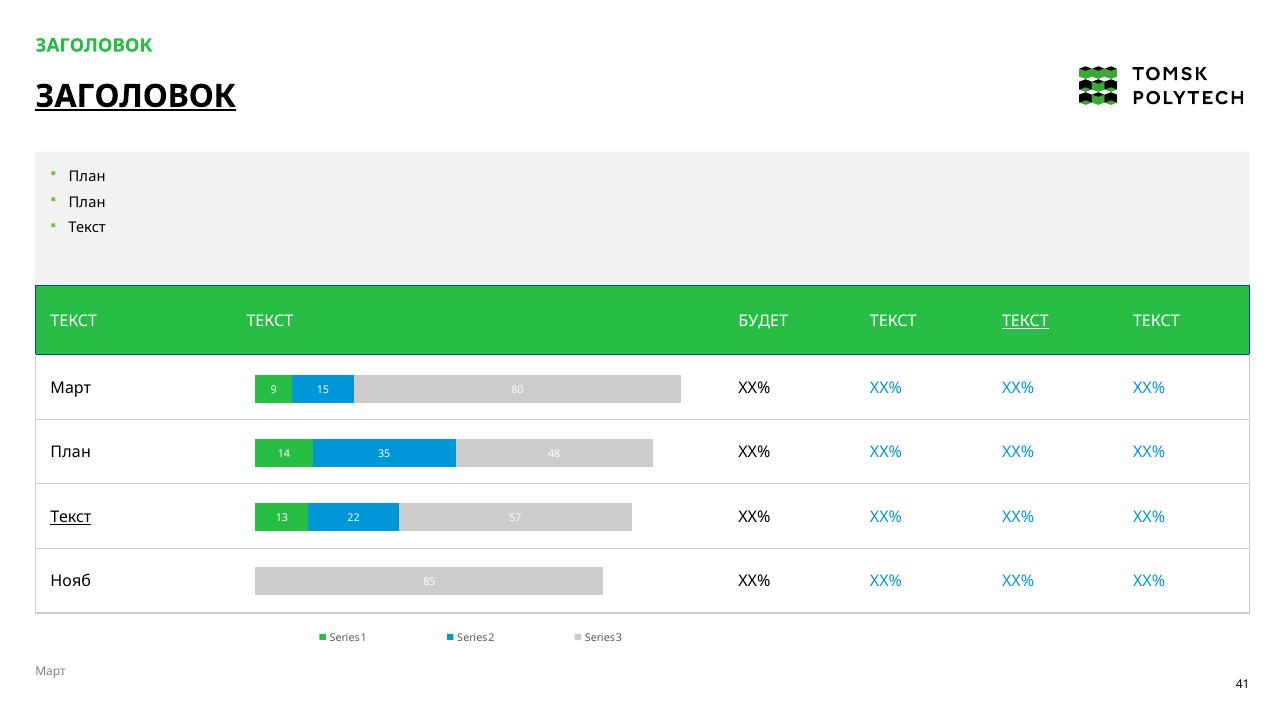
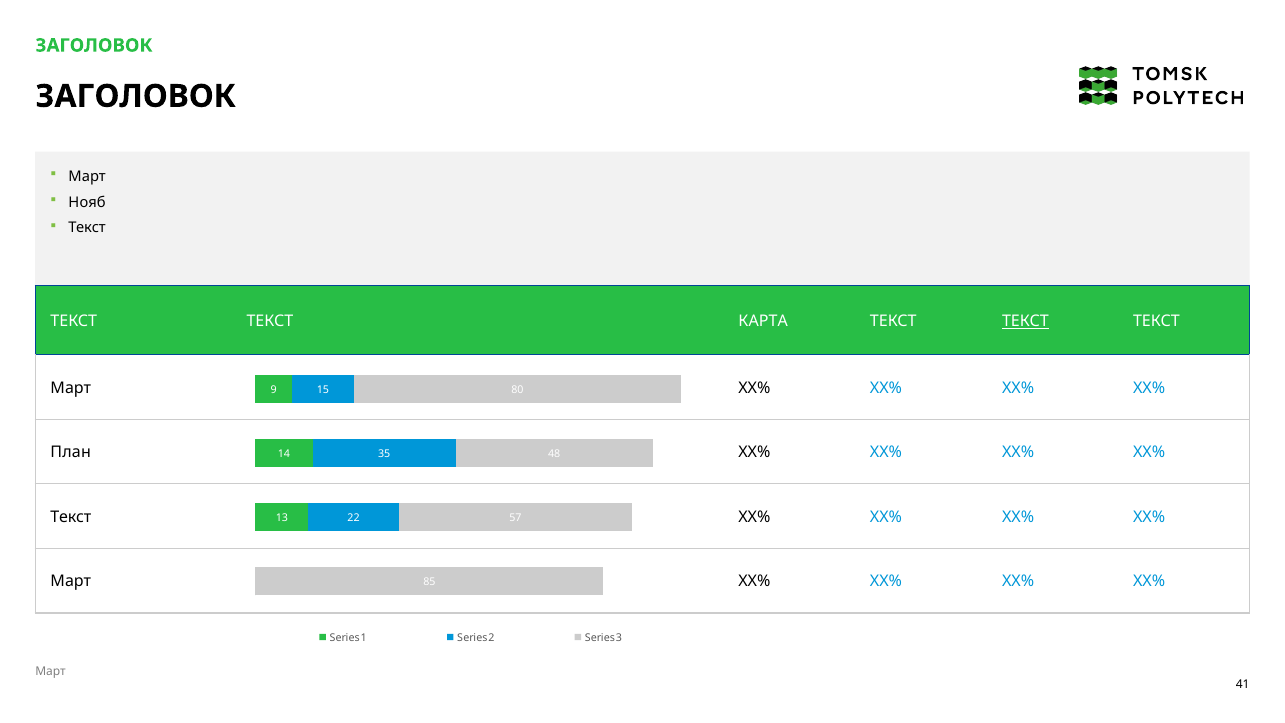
ЗАГОЛОВОК underline: present -> none (136, 96)
План: План -> Март (87, 177)
План: План -> Нояб (87, 202)
БУДЕТ: БУДЕТ -> КАРТА (763, 321)
Текст underline: present -> none (71, 517)
Нояб: Нояб -> Март (71, 581)
